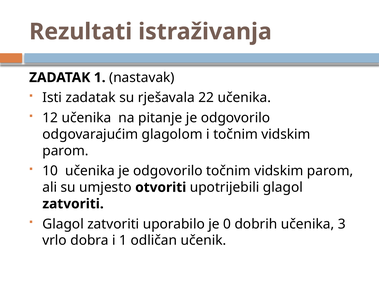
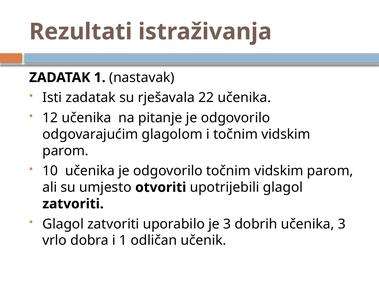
je 0: 0 -> 3 (227, 223)
